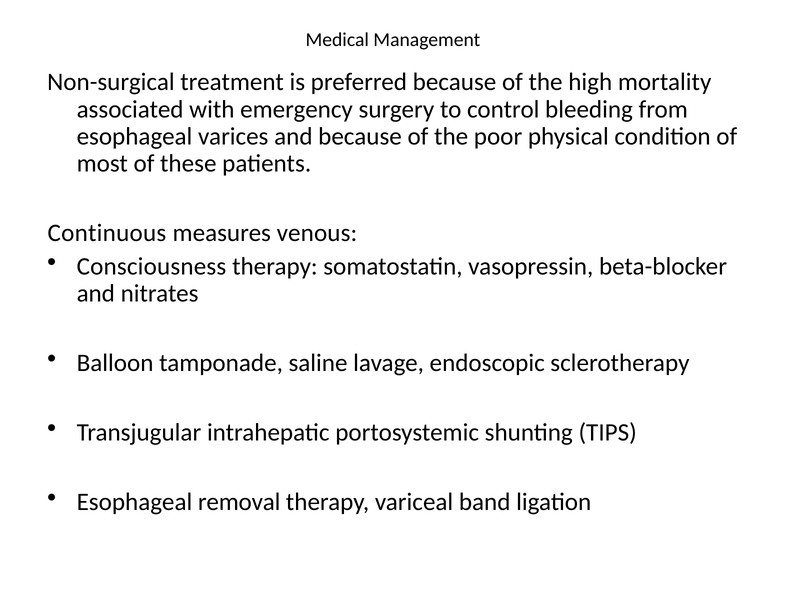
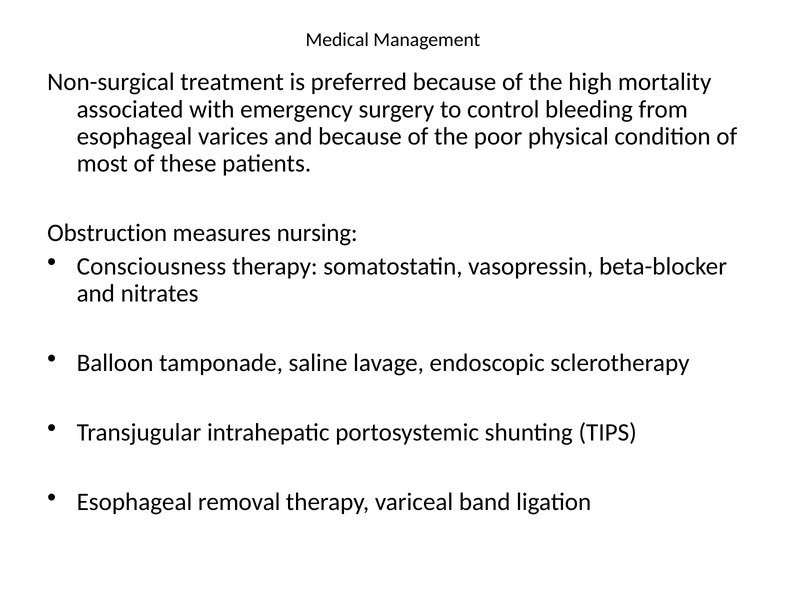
Continuous: Continuous -> Obstruction (107, 233)
venous: venous -> nursing (317, 233)
